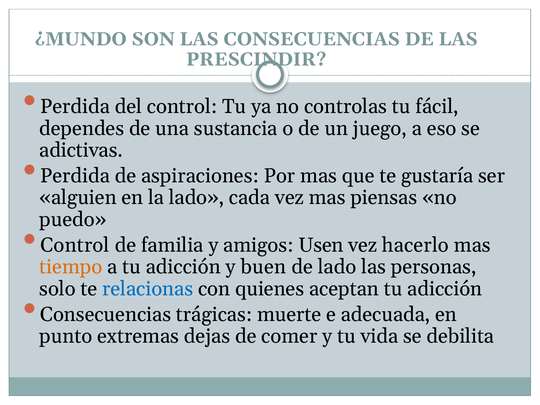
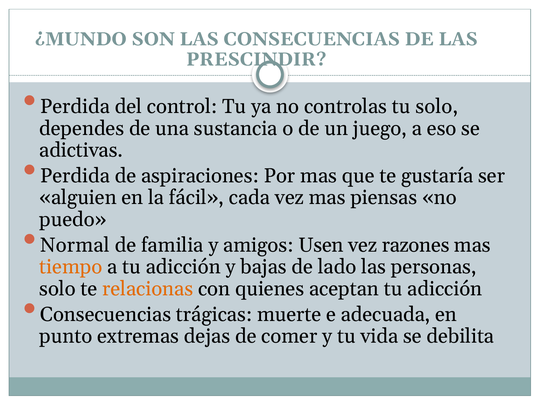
tu fácil: fácil -> solo (437, 106)
la lado: lado -> fácil (196, 198)
Control: Control -> Normal (75, 245)
hacerlo: hacerlo -> razones (416, 245)
buen: buen -> bajas (263, 267)
relacionas colour: blue -> orange (148, 289)
